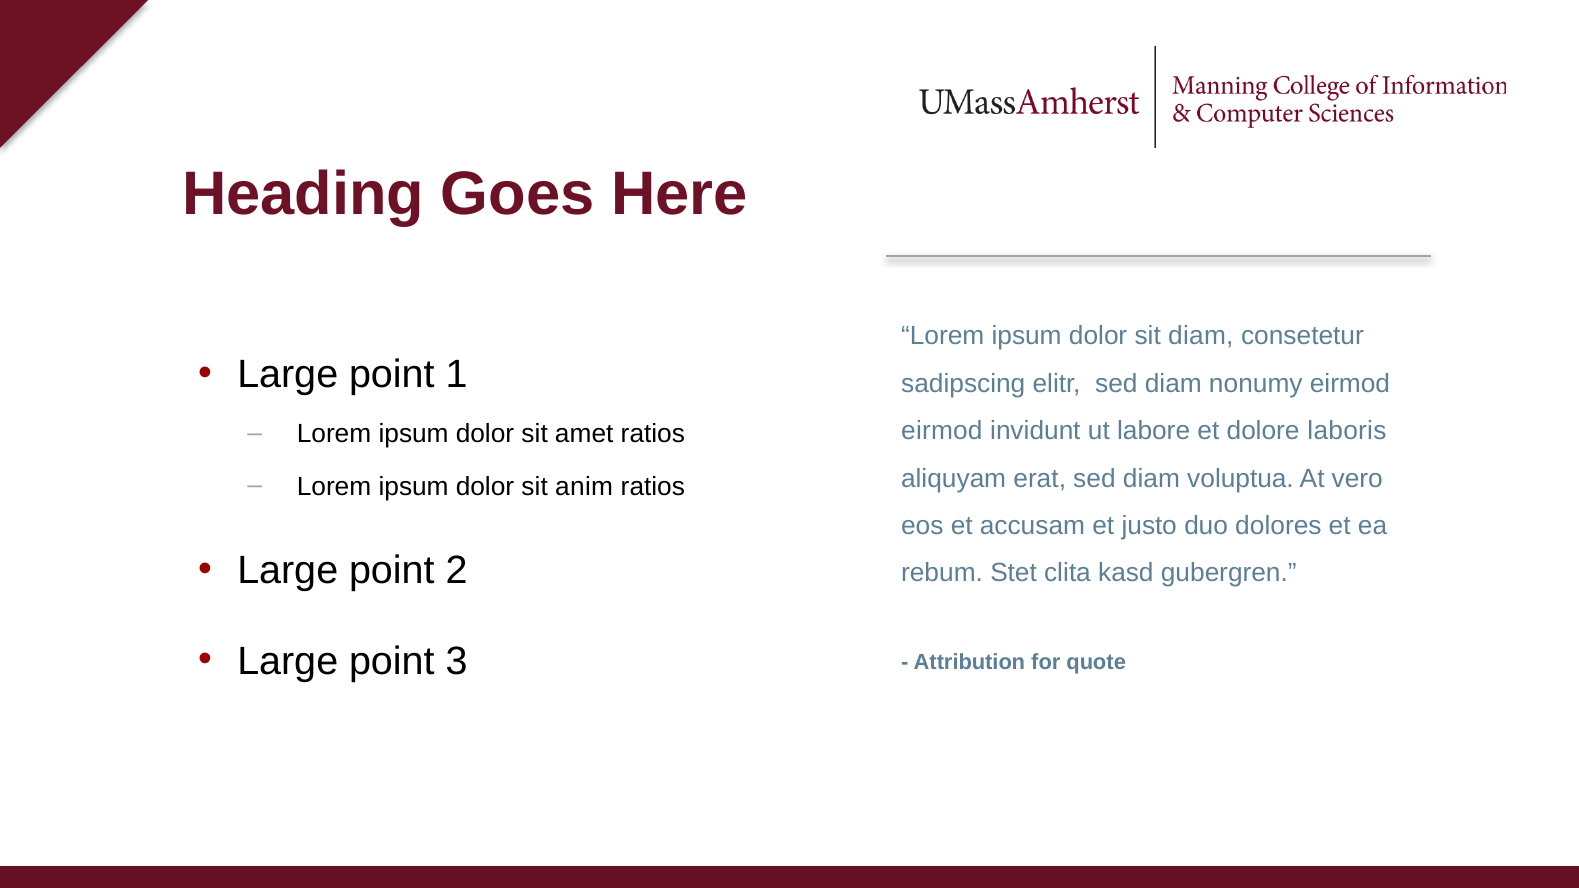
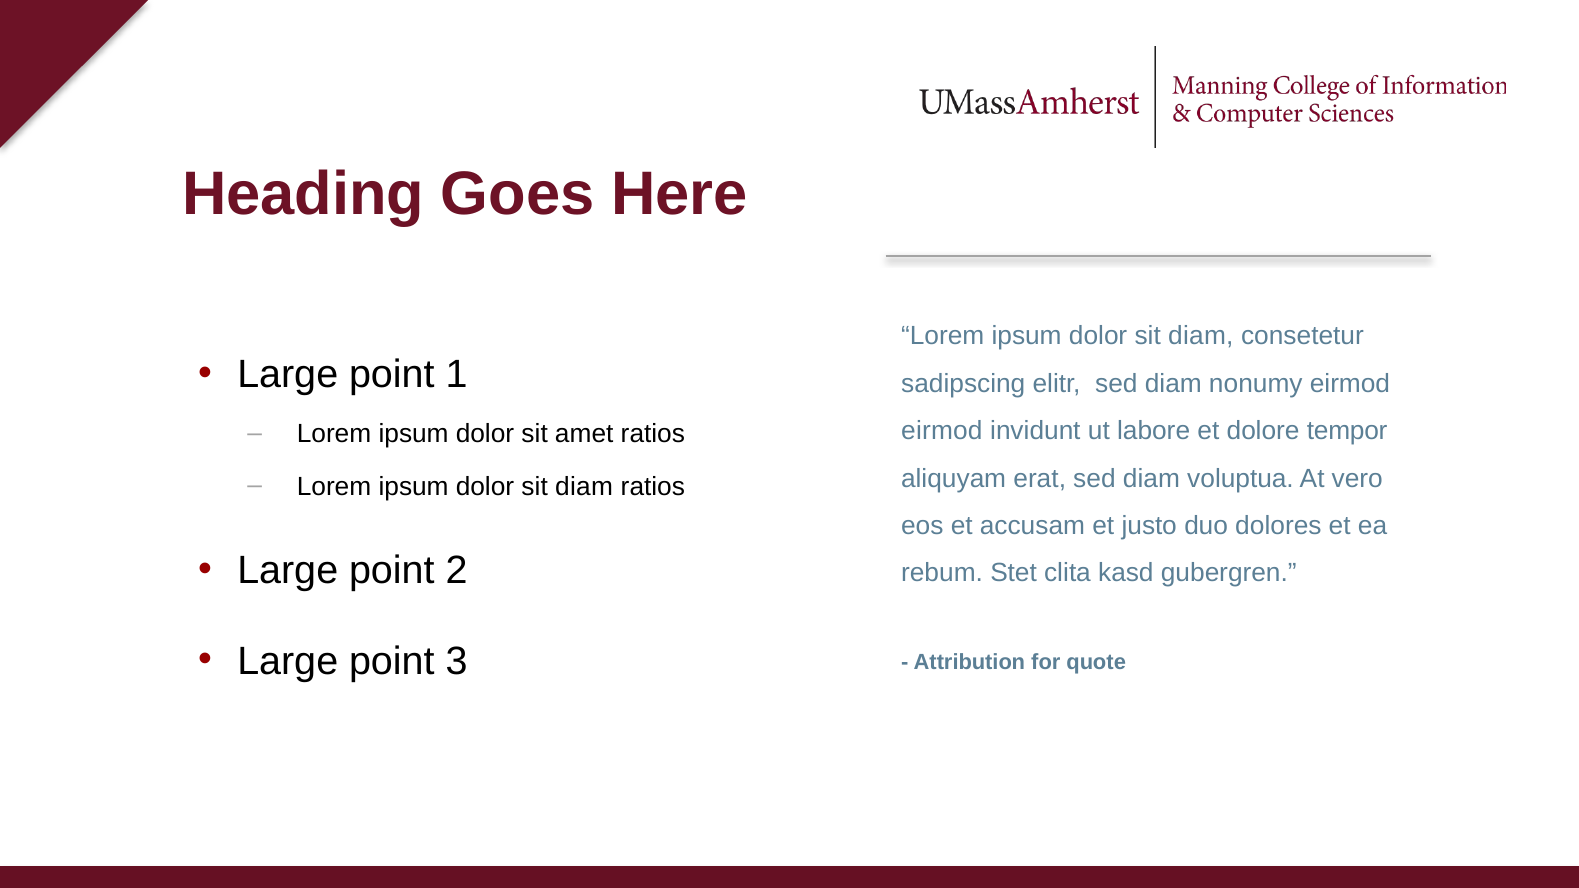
laboris: laboris -> tempor (1347, 431)
anim: anim -> diam (584, 487)
